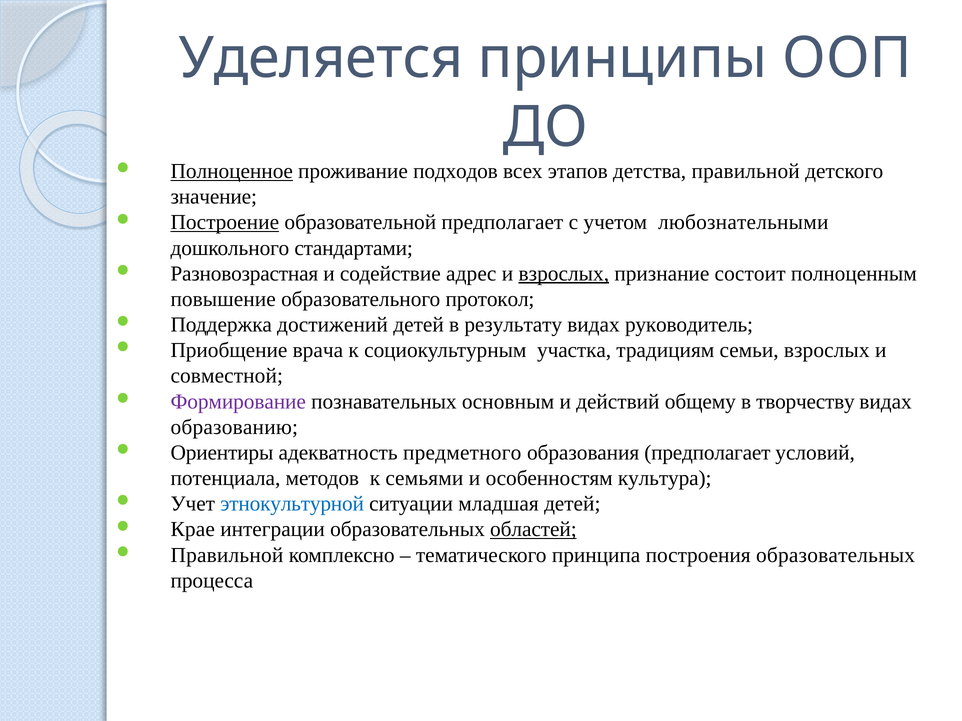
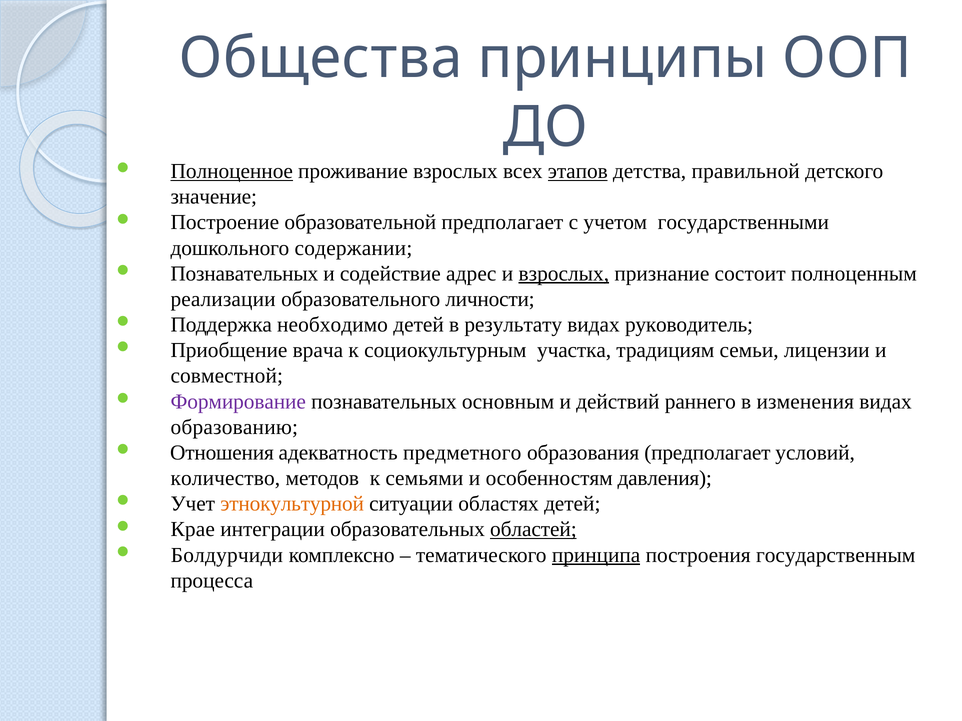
Уделяется: Уделяется -> Общества (321, 59)
проживание подходов: подходов -> взрослых (455, 171)
этапов underline: none -> present (578, 171)
Построение underline: present -> none (225, 223)
любознательными: любознательными -> государственными (743, 223)
стандартами: стандартами -> содержании (353, 248)
Разновозрастная: Разновозрастная -> Познавательных (244, 274)
повышение: повышение -> реализации (223, 299)
протокол: протокол -> личности (490, 299)
достижений: достижений -> необходимо (333, 325)
семьи взрослых: взрослых -> лицензии (827, 351)
общему: общему -> раннего (700, 402)
творчеству: творчеству -> изменения (805, 402)
Ориентиры: Ориентиры -> Отношения (222, 453)
потенциала: потенциала -> количество (225, 479)
культура: культура -> давления (665, 479)
этнокультурной colour: blue -> orange (292, 504)
младшая: младшая -> областях (499, 504)
Правильной: Правильной -> Болдурчиди (227, 555)
принципа underline: none -> present (596, 555)
построения образовательных: образовательных -> государственным (836, 555)
